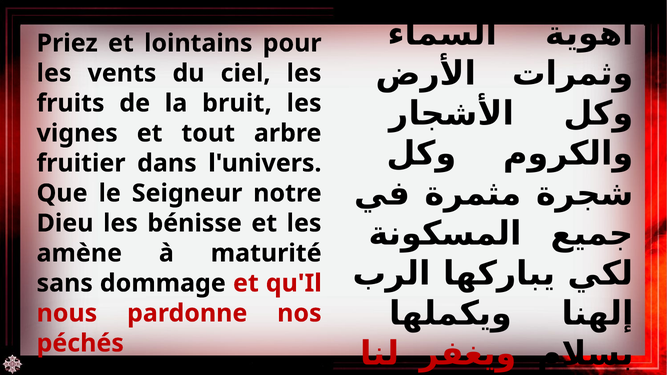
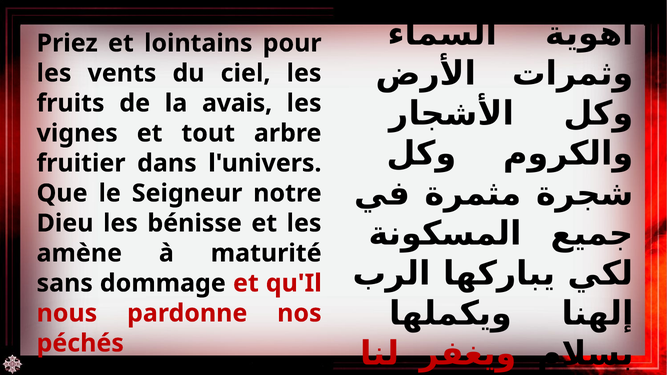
bruit: bruit -> avais (237, 103)
